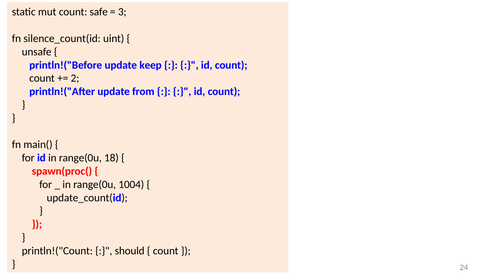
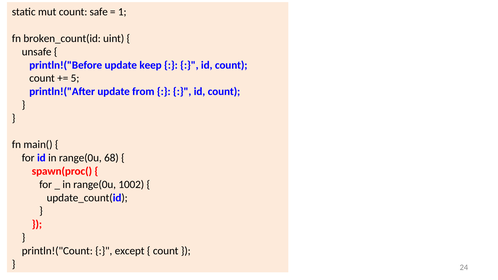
3: 3 -> 1 (122, 12)
silence_count(id: silence_count(id -> broken_count(id (62, 39)
2: 2 -> 5 (75, 78)
18: 18 -> 68 (111, 158)
1004: 1004 -> 1002 (131, 185)
should: should -> except (130, 251)
